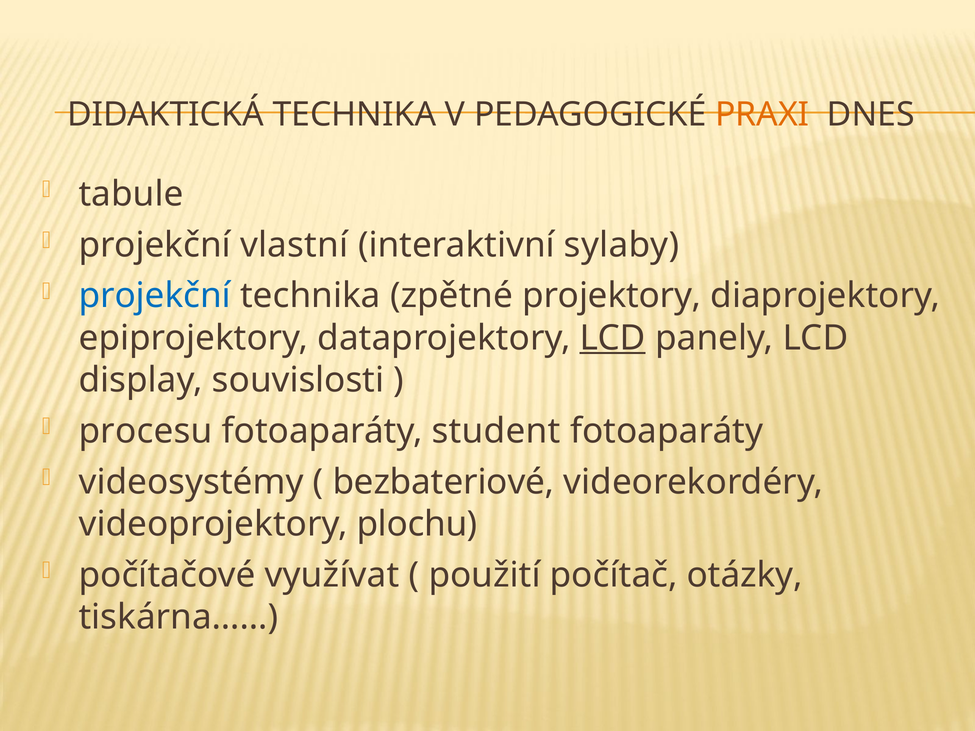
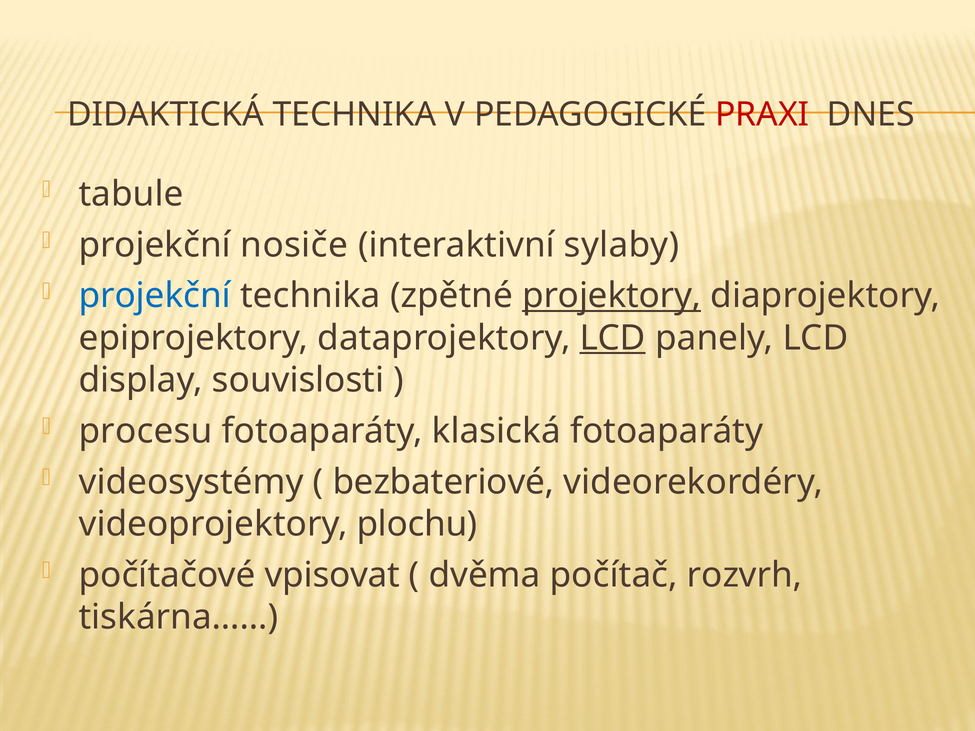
PRAXI colour: orange -> red (762, 115)
vlastní: vlastní -> nosiče (294, 245)
projektory underline: none -> present (612, 296)
student: student -> klasická (496, 431)
využívat: využívat -> vpisovat (332, 575)
použití: použití -> dvěma (485, 575)
otázky: otázky -> rozvrh (745, 575)
